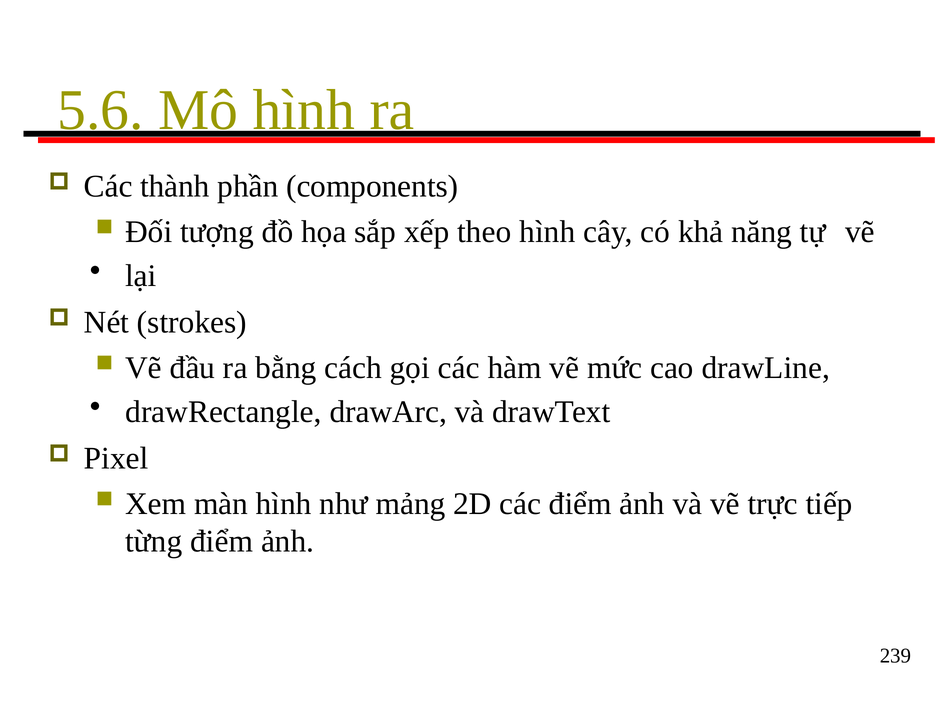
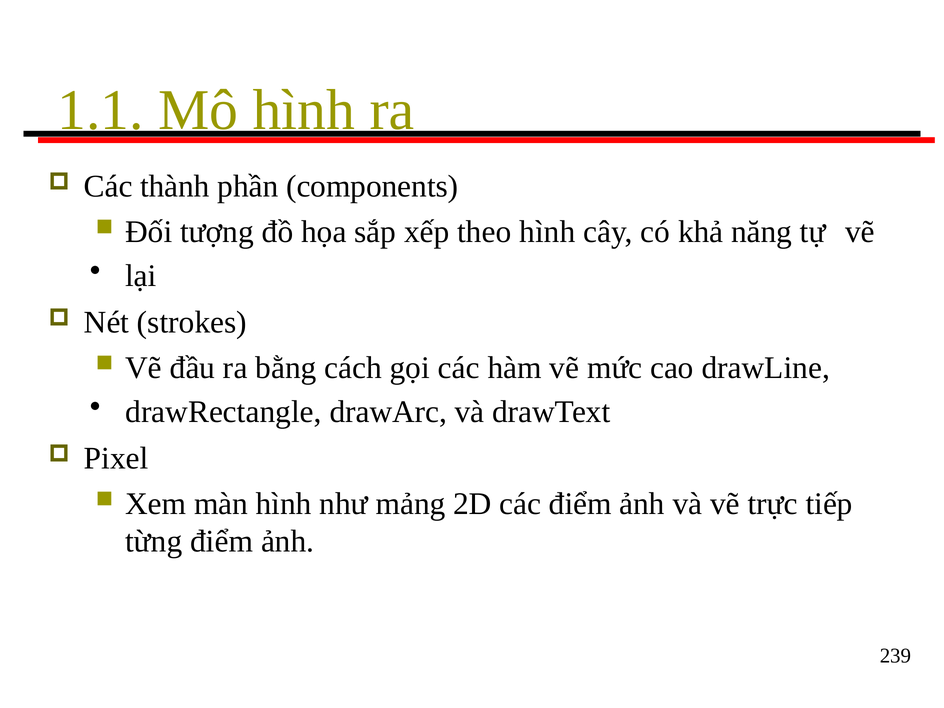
5.6: 5.6 -> 1.1 (100, 110)
